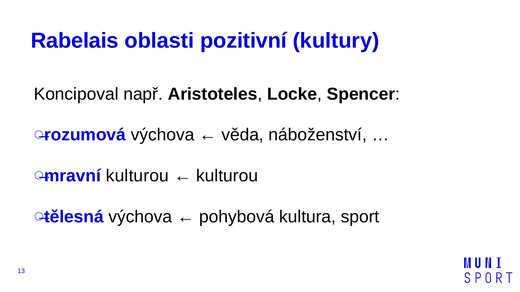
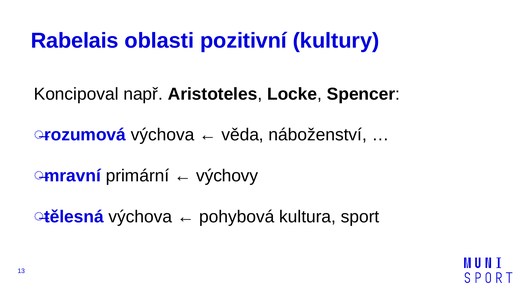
mravní kulturou: kulturou -> primární (138, 176)
kulturou: kulturou -> výchovy (227, 176)
